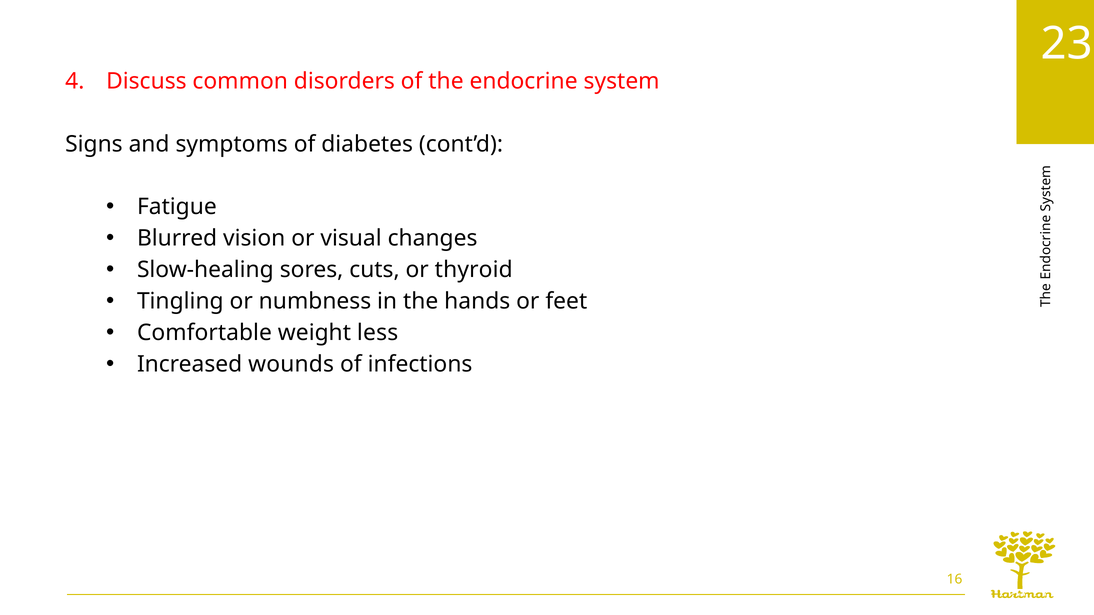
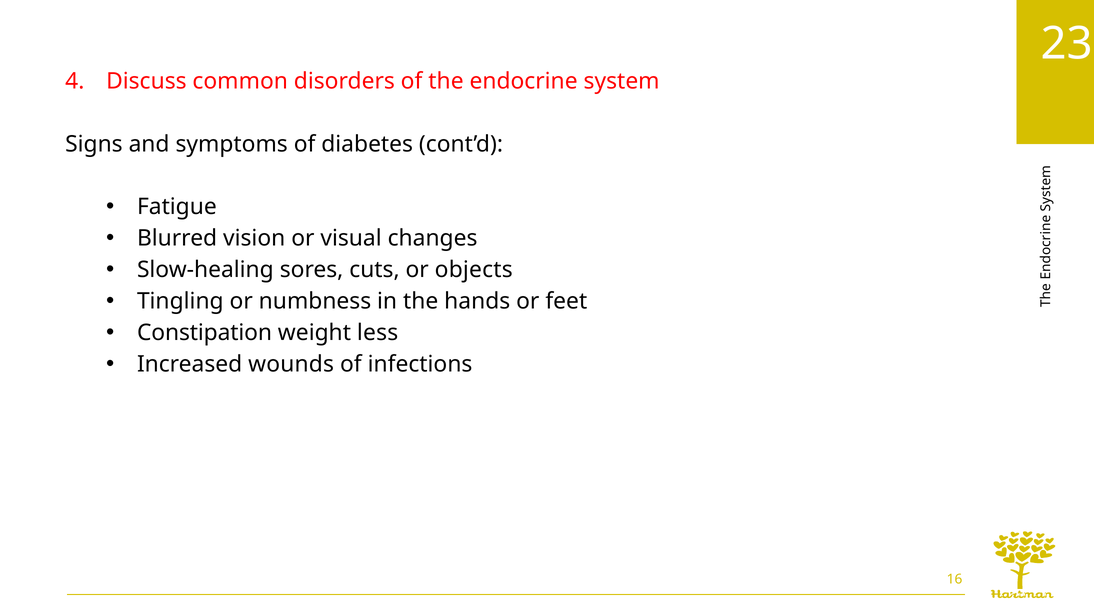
thyroid: thyroid -> objects (474, 270)
Comfortable: Comfortable -> Constipation (205, 333)
